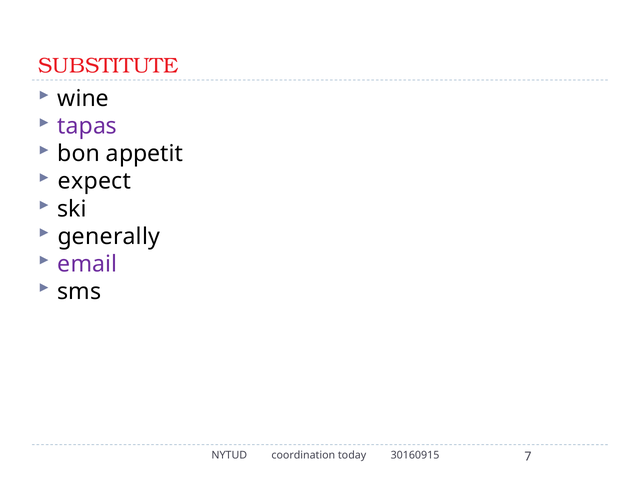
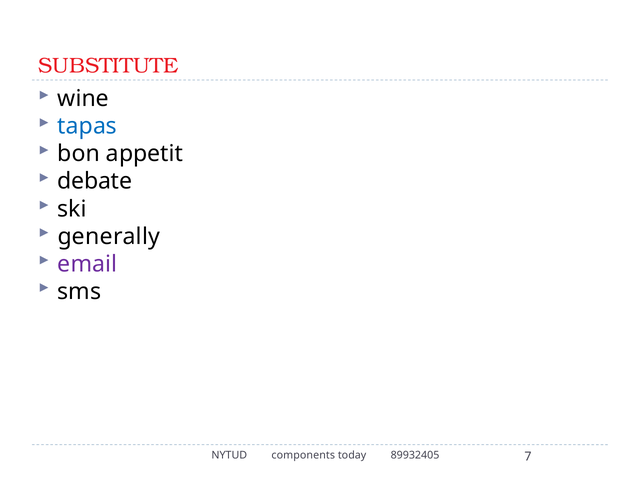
tapas colour: purple -> blue (87, 126)
expect: expect -> debate (95, 181)
coordination: coordination -> components (303, 455)
30160915: 30160915 -> 89932405 (415, 455)
